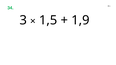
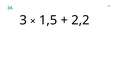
1,9: 1,9 -> 2,2 (80, 20)
